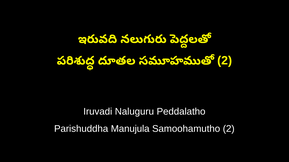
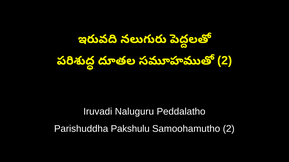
Manujula: Manujula -> Pakshulu (130, 129)
